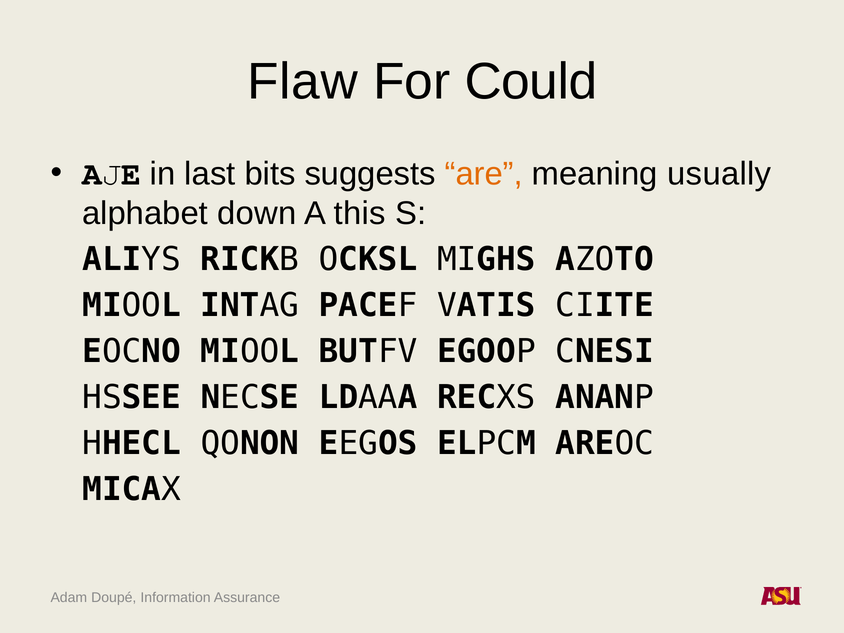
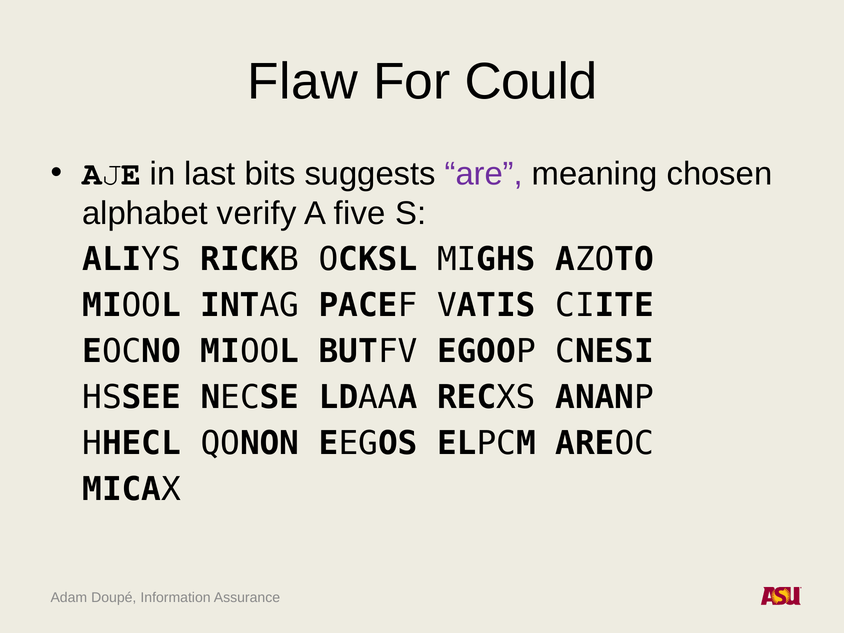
are colour: orange -> purple (484, 174)
usually: usually -> chosen (720, 174)
down: down -> verify (257, 213)
this: this -> five (360, 213)
